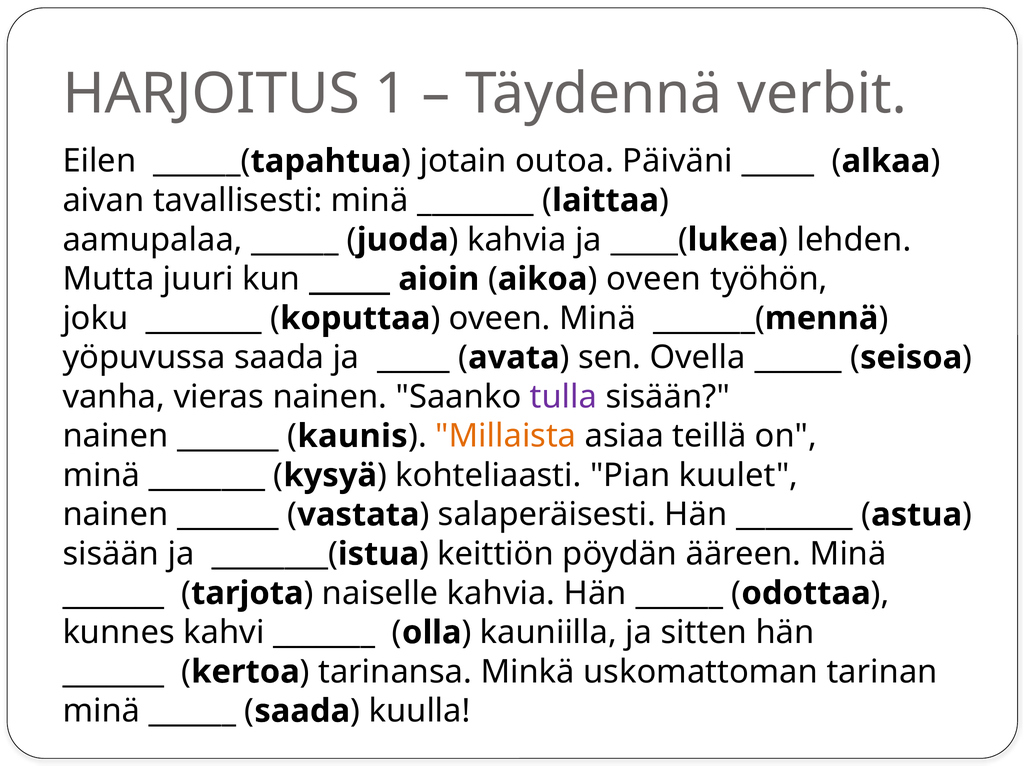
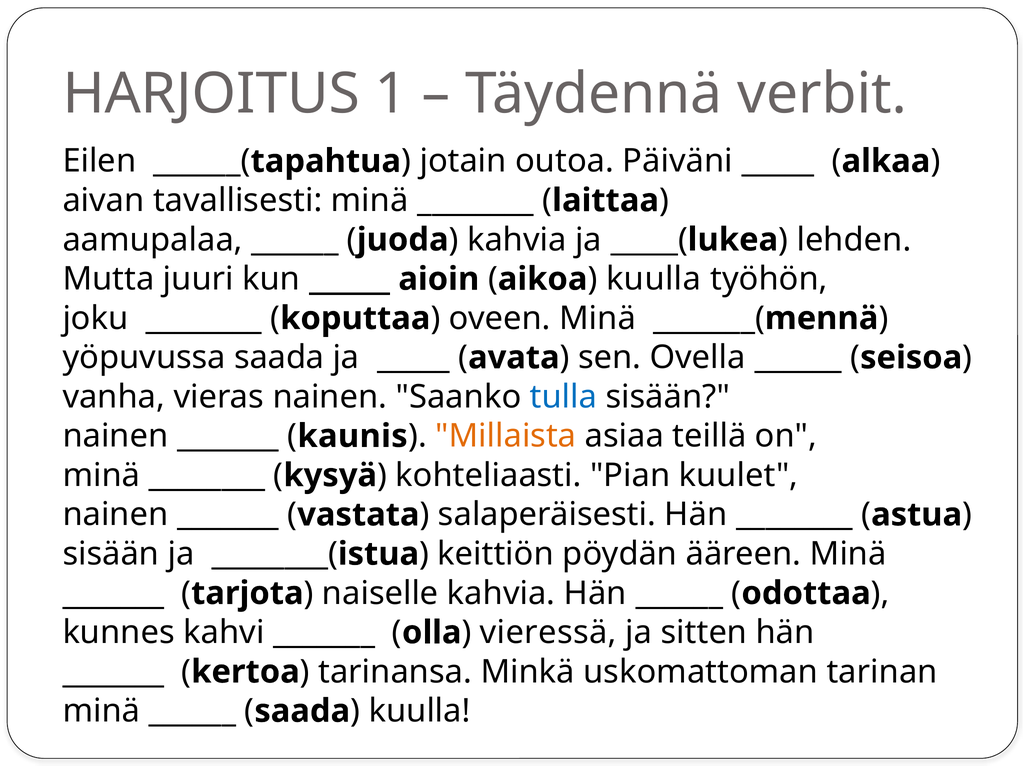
oveen: oveen -> kuulla (654, 279)
tulla colour: purple -> blue (564, 397)
kauniilla: kauniilla -> vieressä (548, 632)
